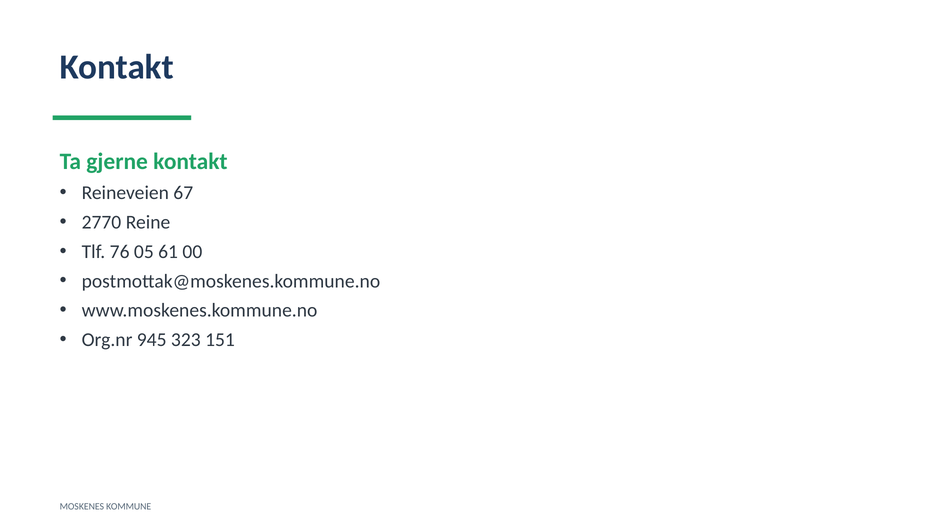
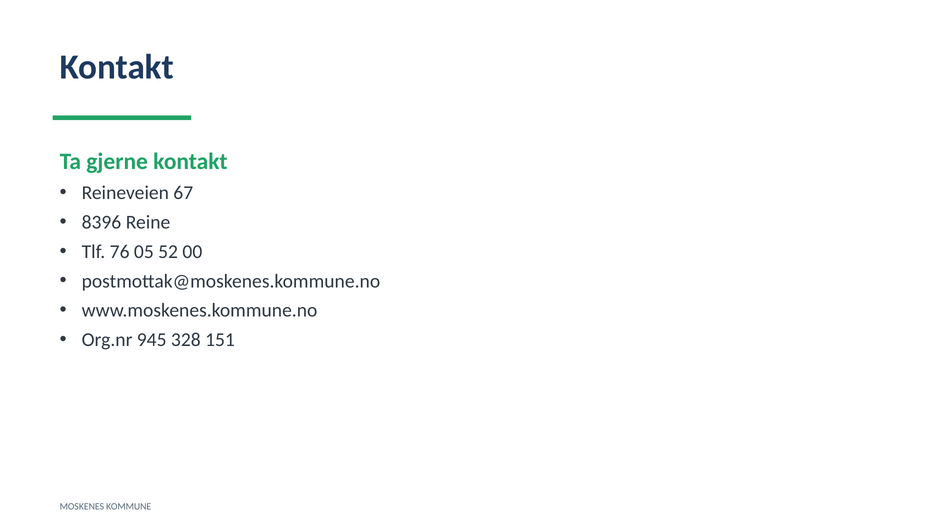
2770: 2770 -> 8396 (101, 222)
61: 61 -> 52 (168, 252)
323: 323 -> 328 (186, 340)
